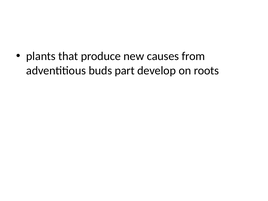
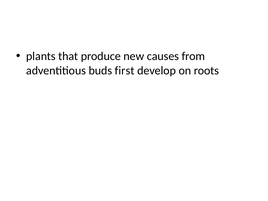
part: part -> first (125, 71)
